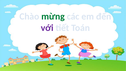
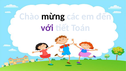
mừng colour: green -> black (53, 16)
